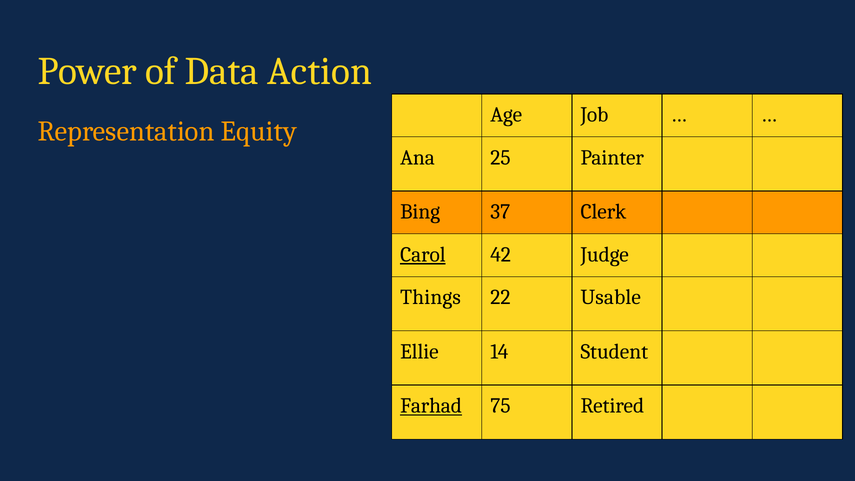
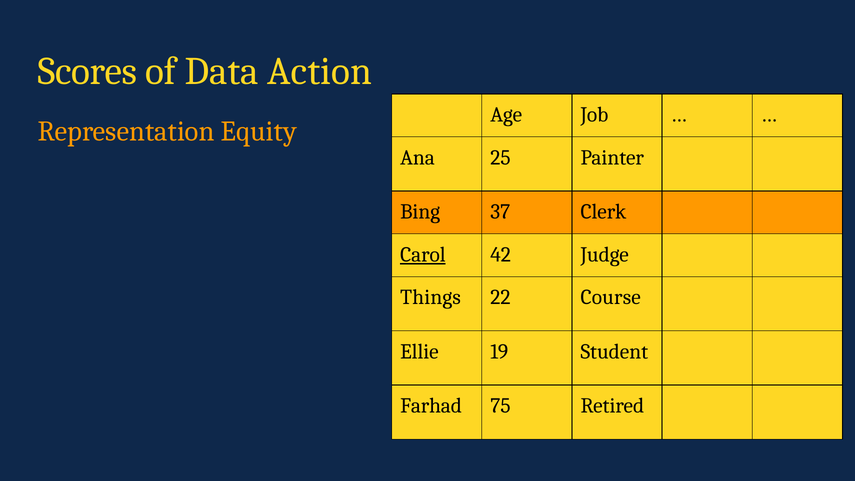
Power: Power -> Scores (87, 71)
Usable: Usable -> Course (611, 297)
14: 14 -> 19 (499, 352)
Farhad underline: present -> none (431, 406)
